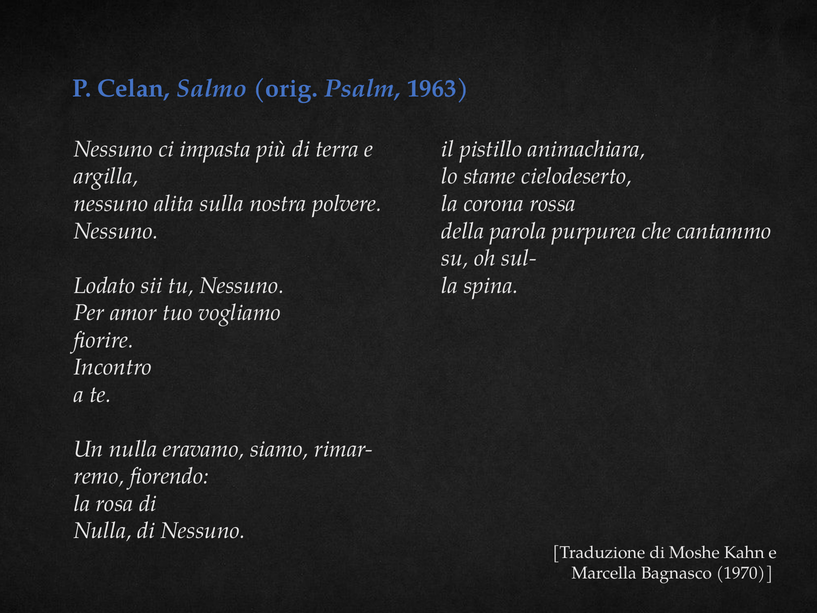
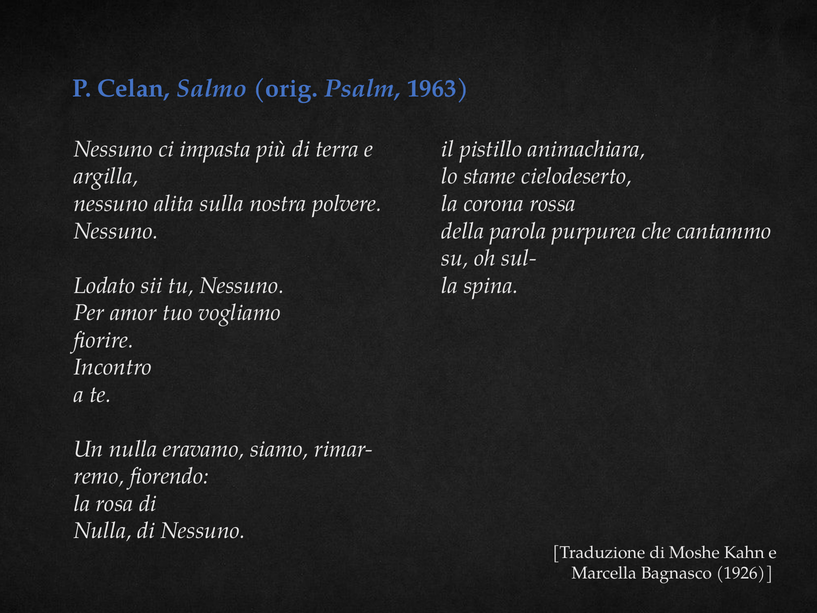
1970: 1970 -> 1926 (744, 573)
